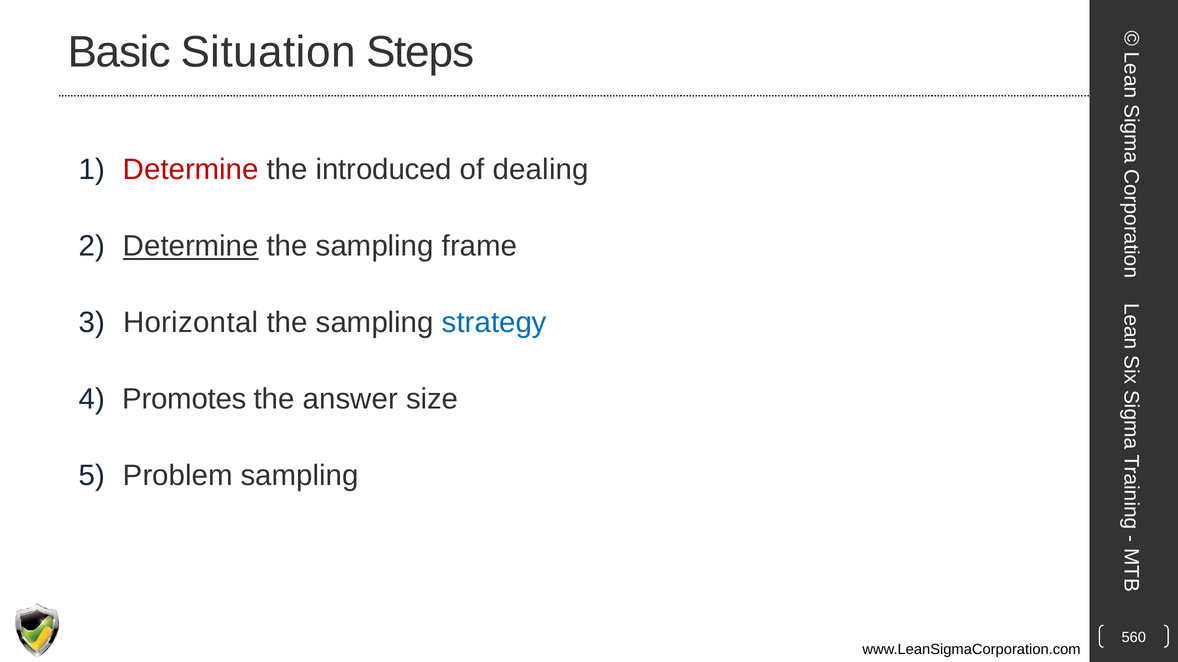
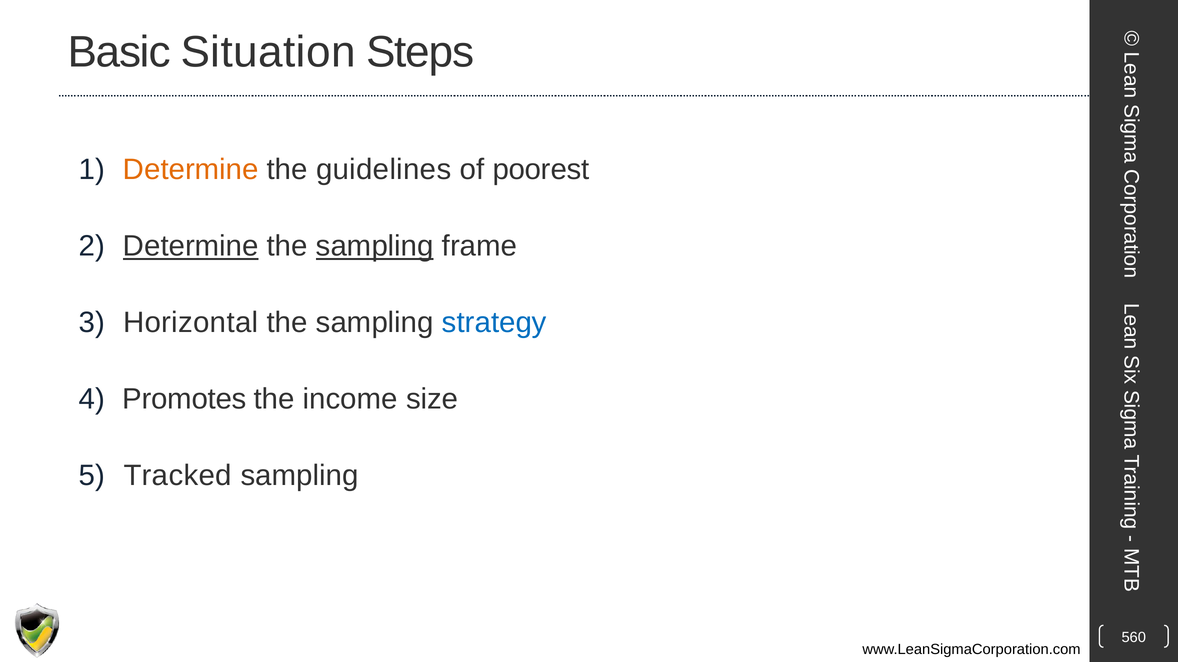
Determine colour: red -> orange (191, 170)
introduced: introduced -> guidelines (384, 170)
dealing: dealing -> poorest (541, 170)
sampling underline: none -> present (375, 246)
answer: answer -> income (350, 400)
Problem: Problem -> Tracked (178, 476)
